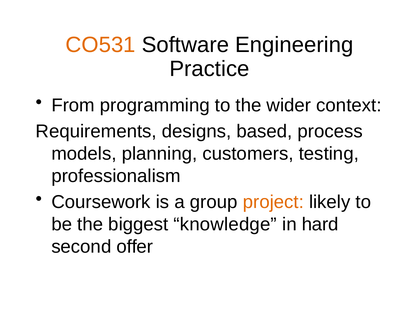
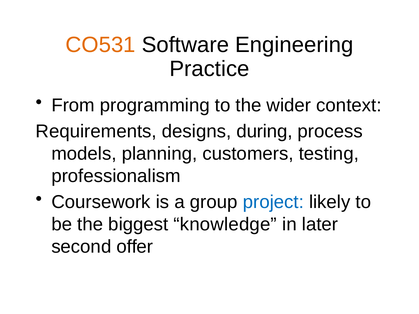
based: based -> during (265, 131)
project colour: orange -> blue (273, 202)
hard: hard -> later (320, 225)
